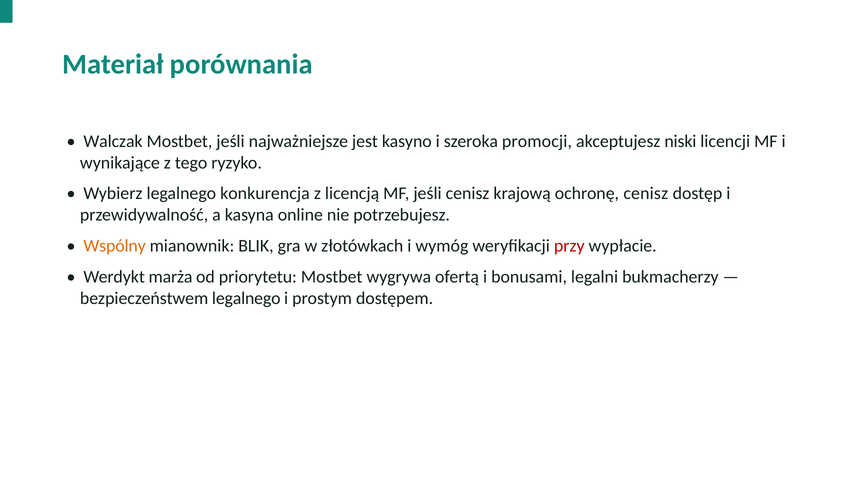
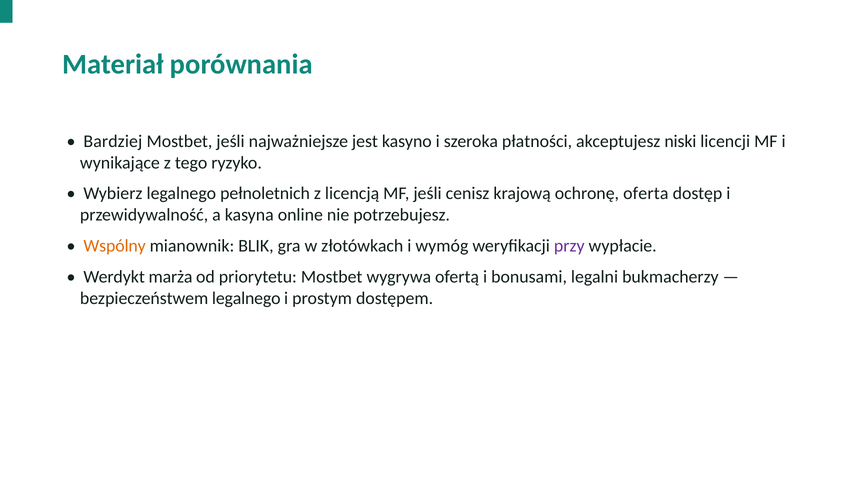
Walczak: Walczak -> Bardziej (113, 141)
promocji: promocji -> płatności (537, 141)
konkurencja: konkurencja -> pełnoletnich (265, 194)
ochronę cenisz: cenisz -> oferta (646, 194)
przy colour: red -> purple (569, 246)
